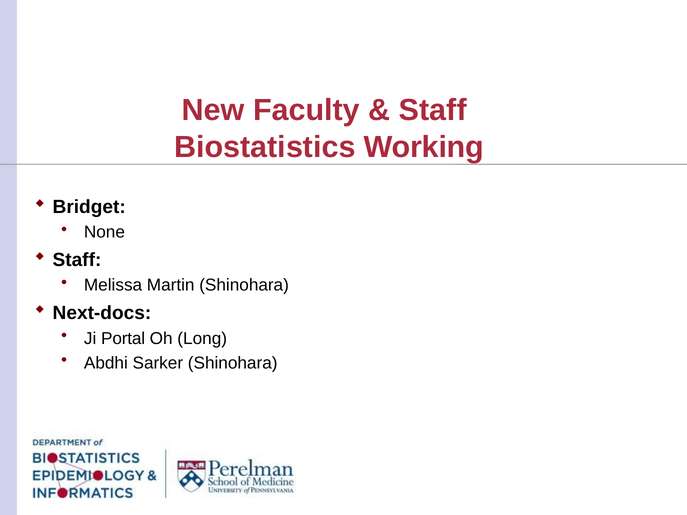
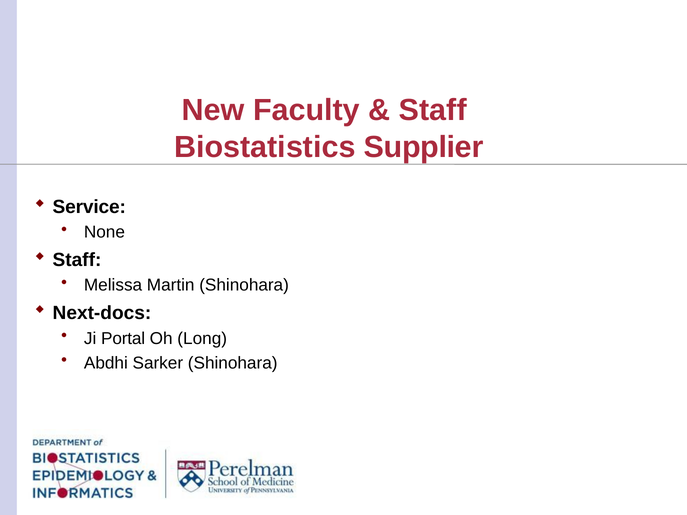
Working: Working -> Supplier (424, 147)
Bridget: Bridget -> Service (89, 207)
